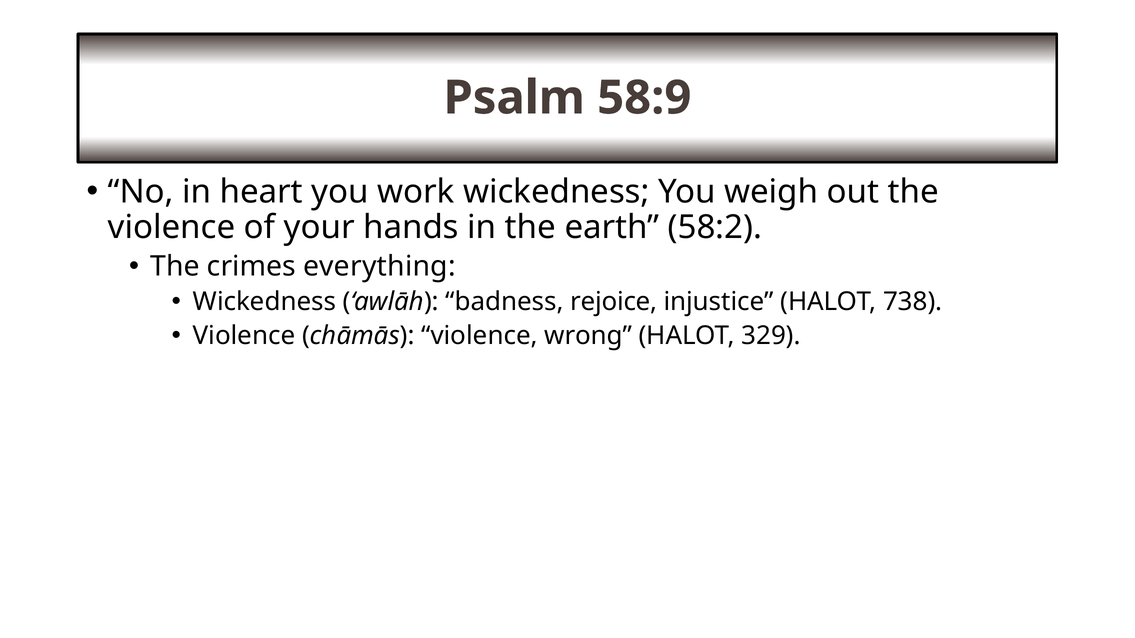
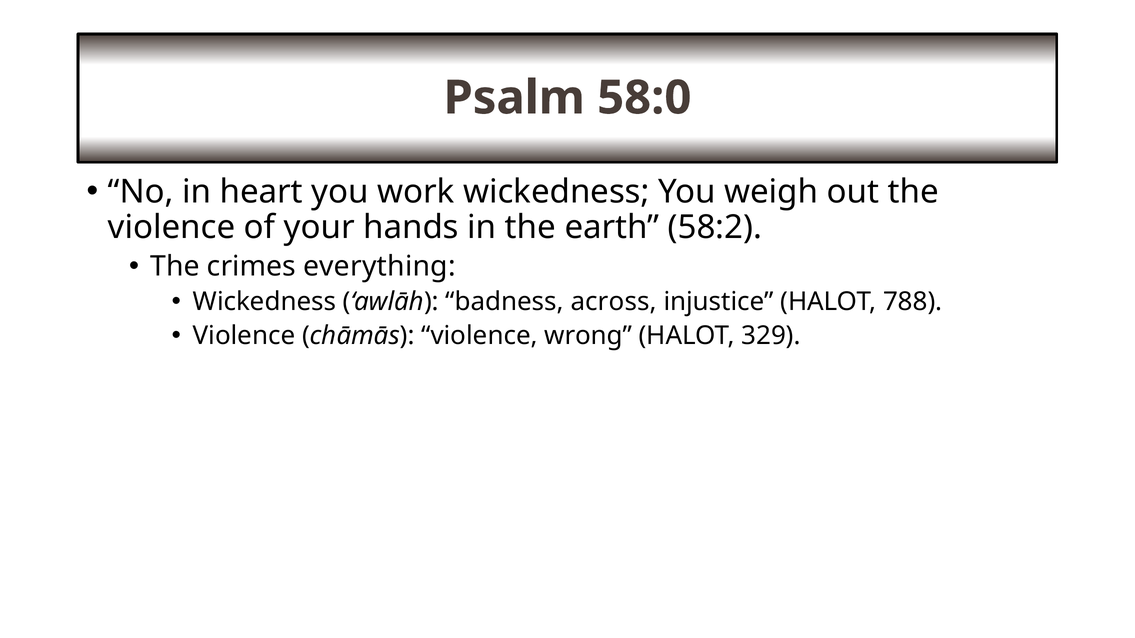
58:9: 58:9 -> 58:0 (644, 98)
rejoice: rejoice -> across (614, 302)
738: 738 -> 788 (913, 302)
